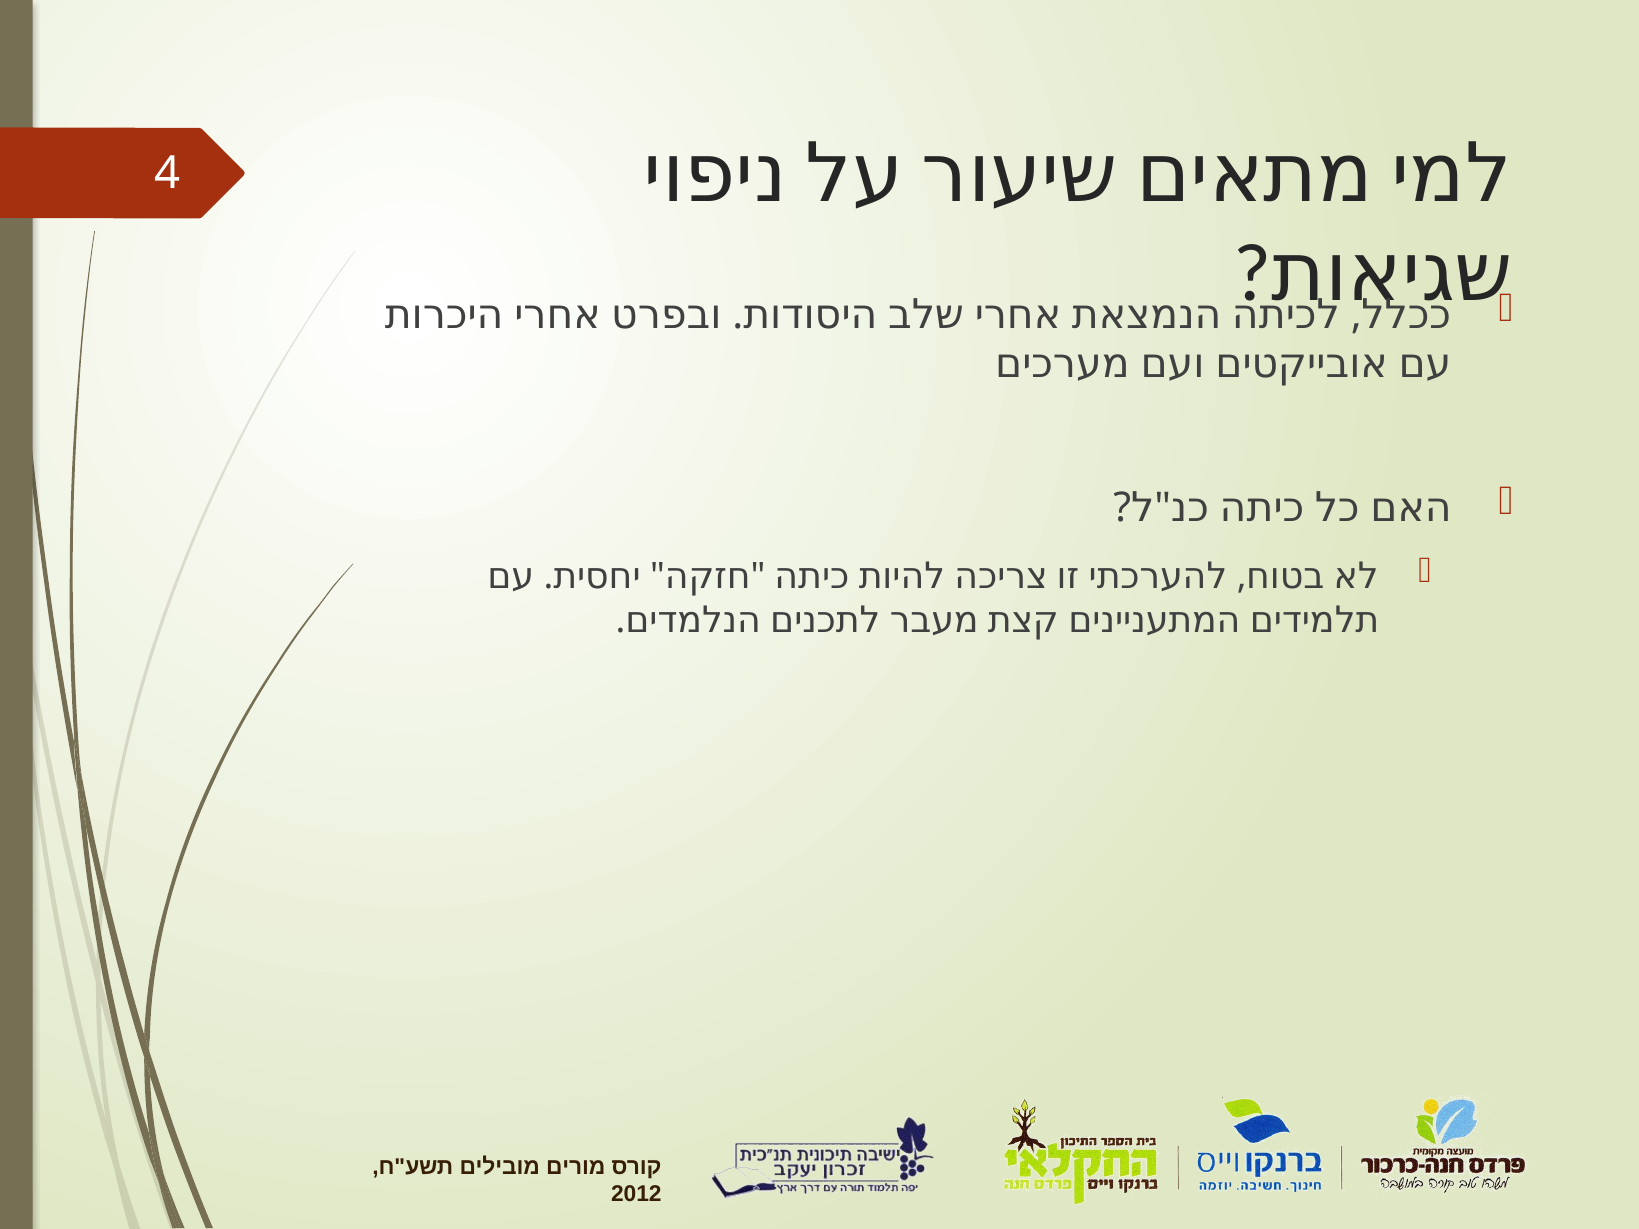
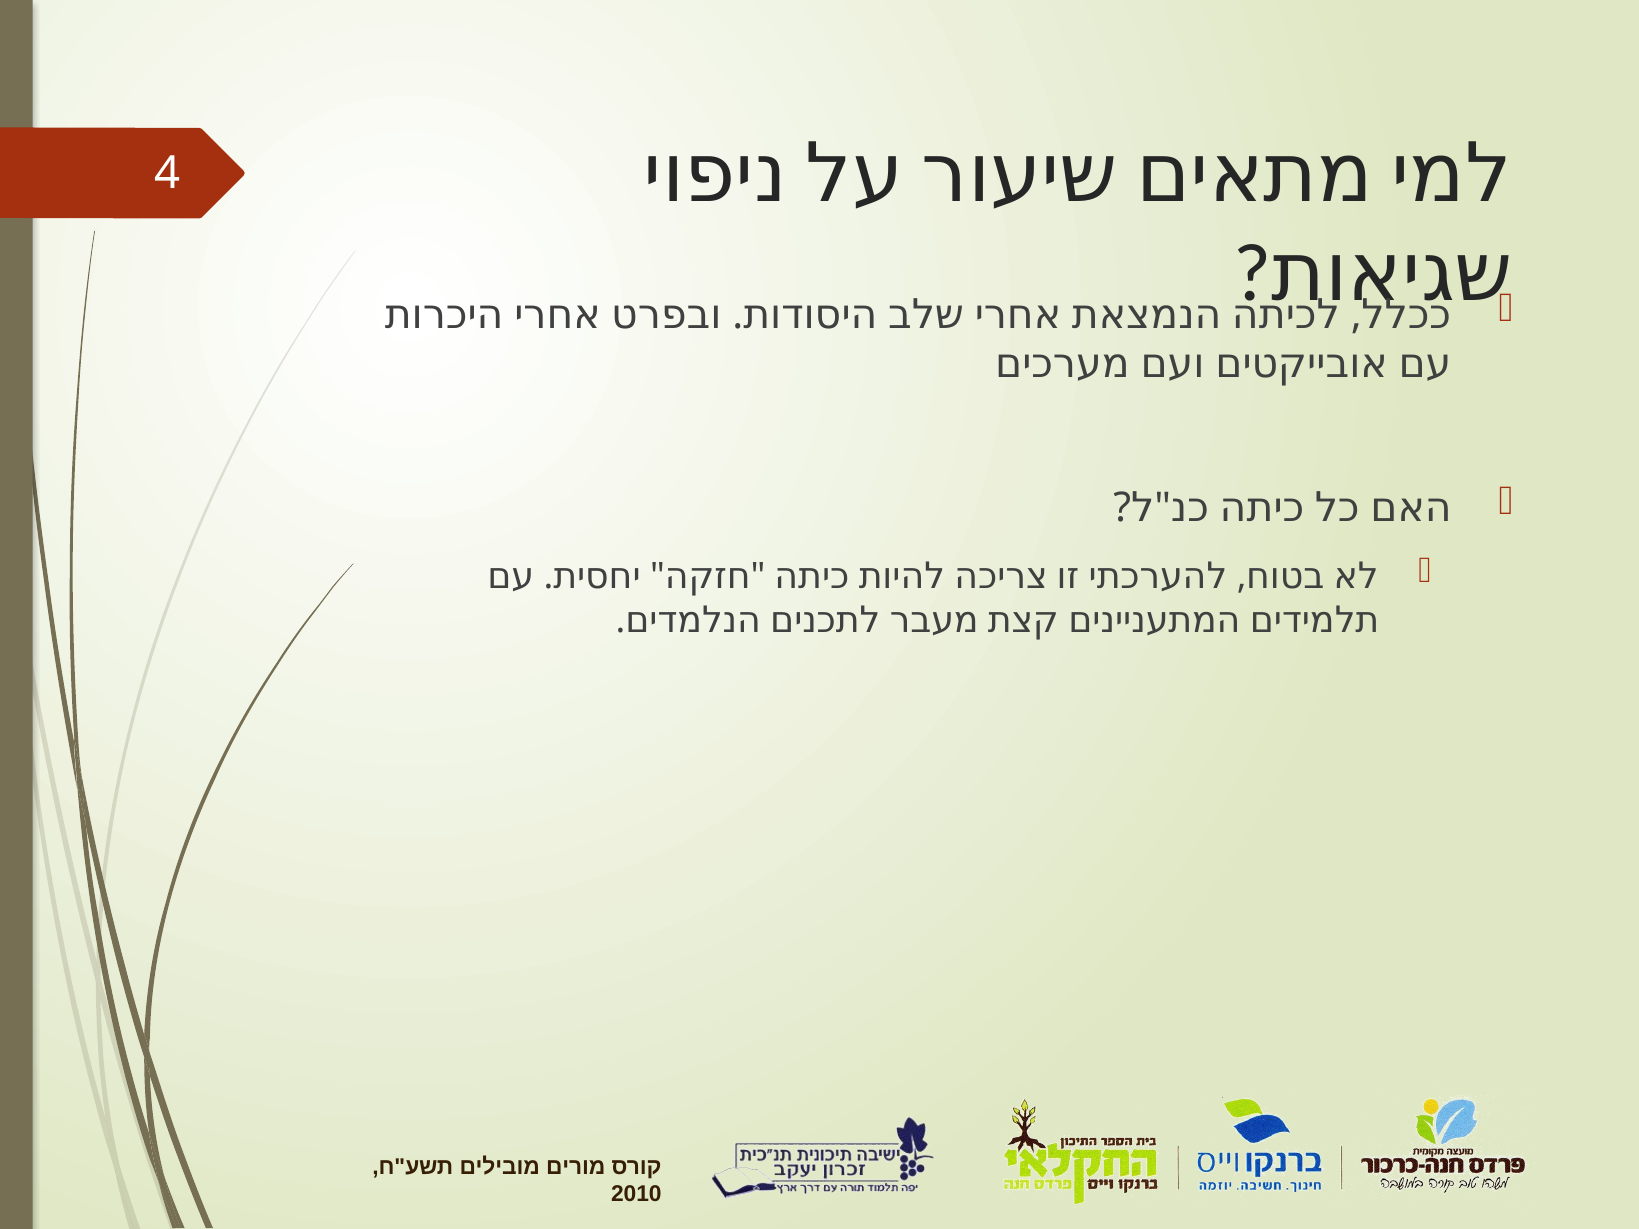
2012: 2012 -> 2010 (636, 1195)
